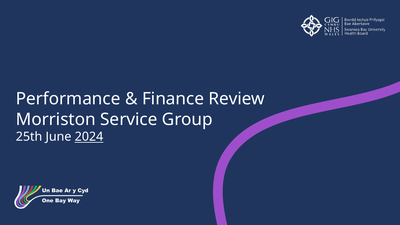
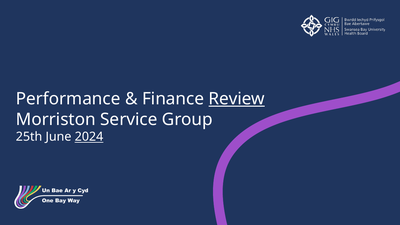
Review underline: none -> present (237, 99)
